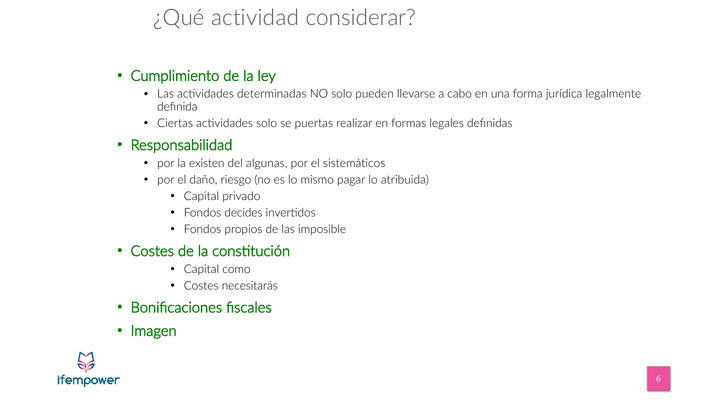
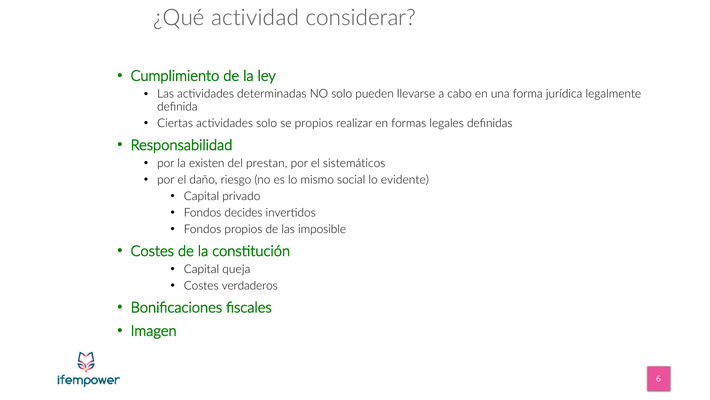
se puertas: puertas -> propios (314, 123)
algunas: algunas -> prestan (267, 163)
pagar: pagar -> social (351, 180)
atribuida: atribuida -> evidente (405, 180)
como: como -> queja (236, 269)
necesitarás: necesitarás -> verdaderos (250, 285)
